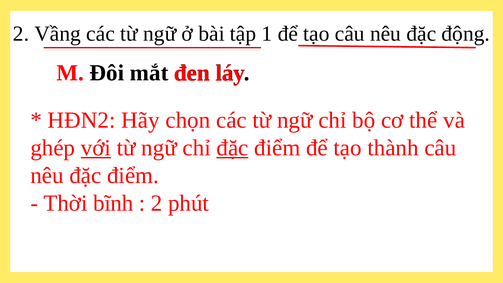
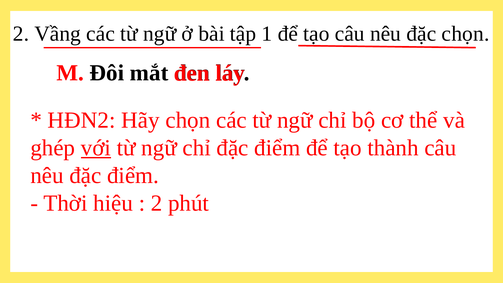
đặc động: động -> chọn (466, 34)
đặc underline: present -> none (232, 148)
bĩnh: bĩnh -> hiệu (113, 203)
